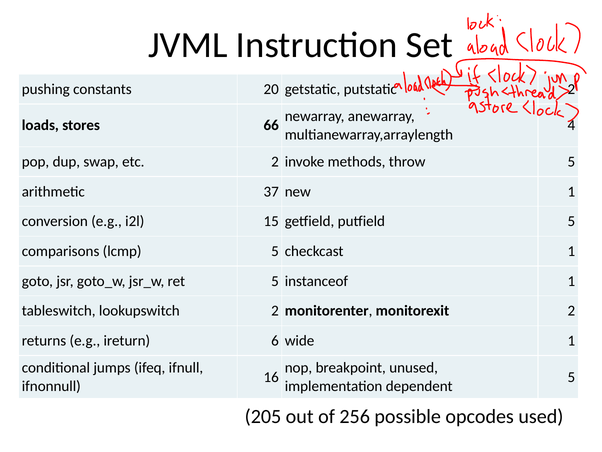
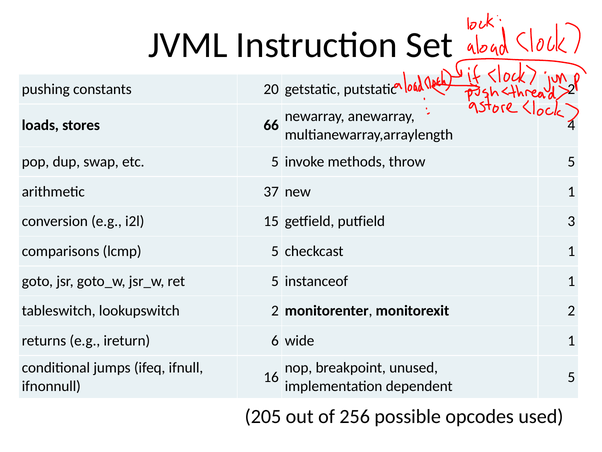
etc 2: 2 -> 5 (275, 162)
putfield 5: 5 -> 3 (571, 221)
